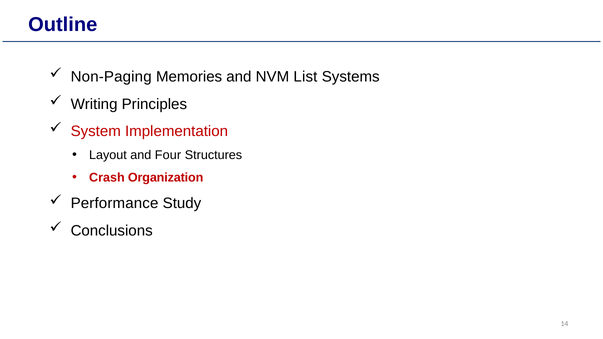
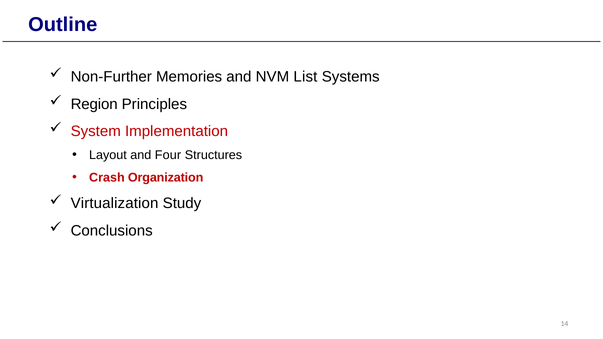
Non-Paging: Non-Paging -> Non-Further (111, 77)
Writing: Writing -> Region (94, 104)
Performance: Performance -> Virtualization (115, 204)
